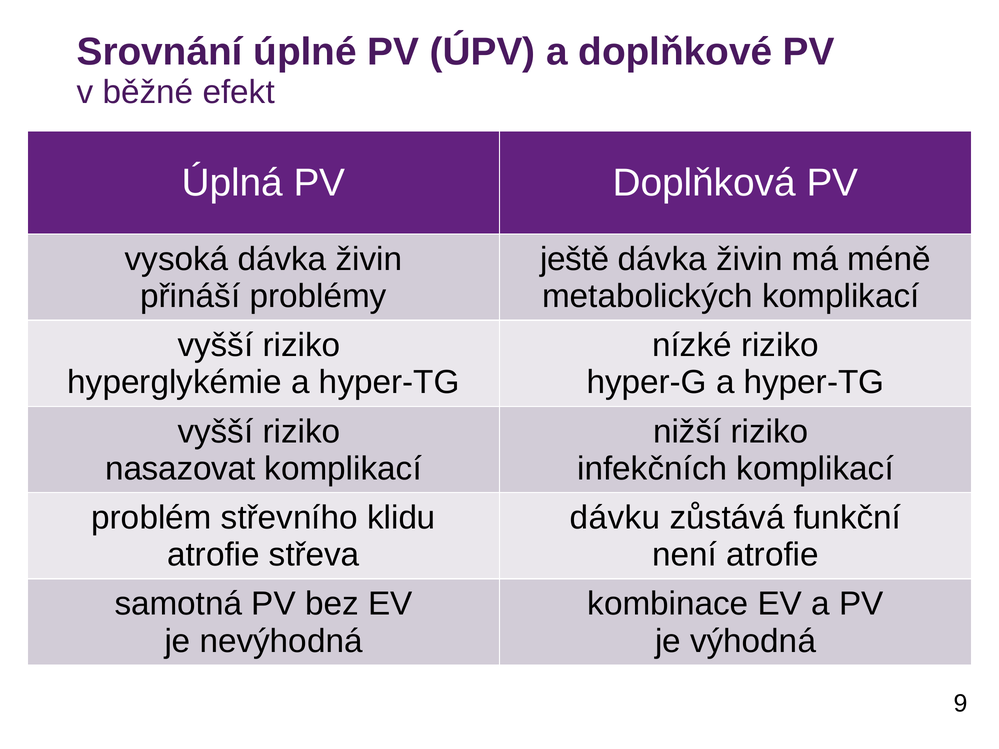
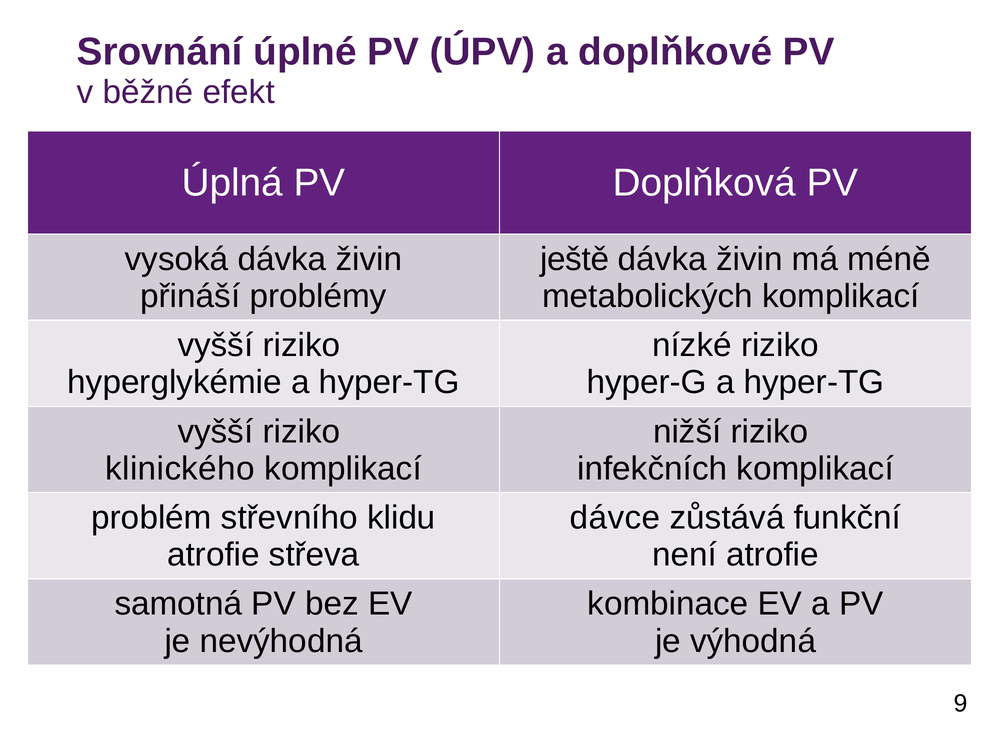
nasazovat: nasazovat -> klinického (180, 469)
dávku: dávku -> dávce (615, 518)
